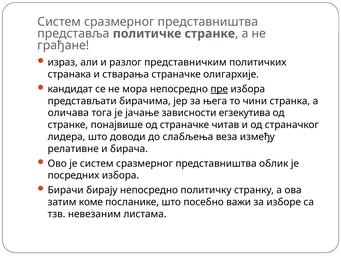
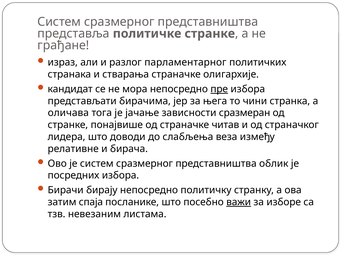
представничким: представничким -> парламентарног (185, 62)
егзекутива: егзекутива -> сразмеран (245, 113)
коме: коме -> спаја (91, 202)
важи underline: none -> present (239, 202)
